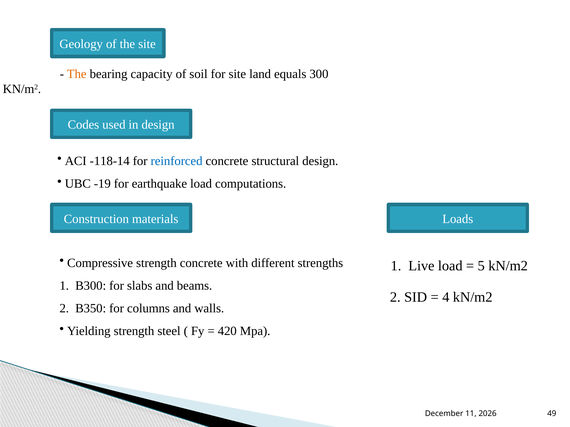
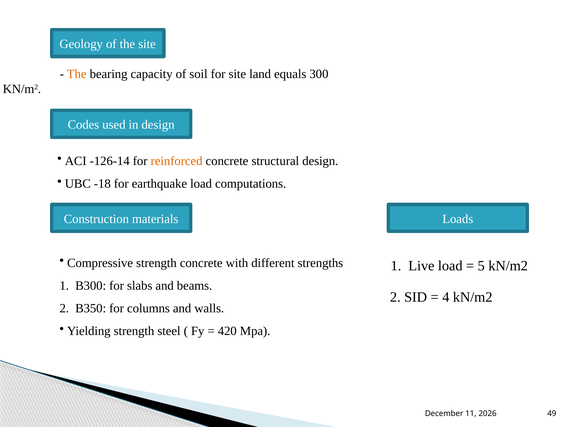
-118-14: -118-14 -> -126-14 (110, 161)
reinforced colour: blue -> orange (177, 161)
-19: -19 -> -18 (102, 184)
